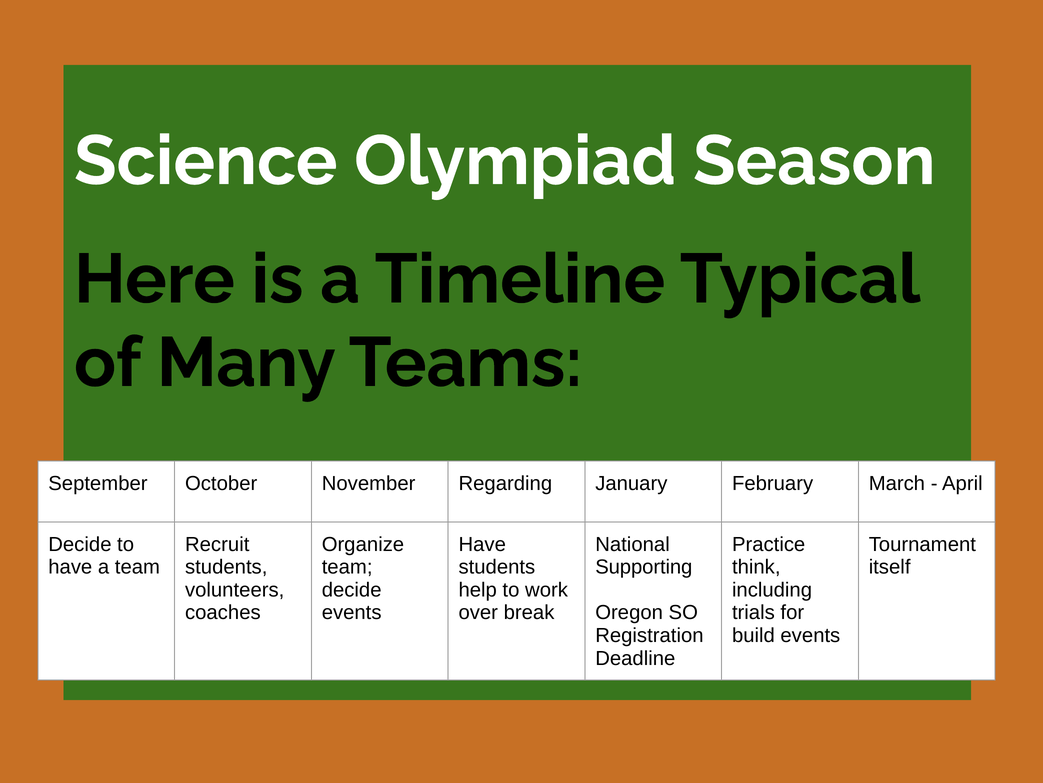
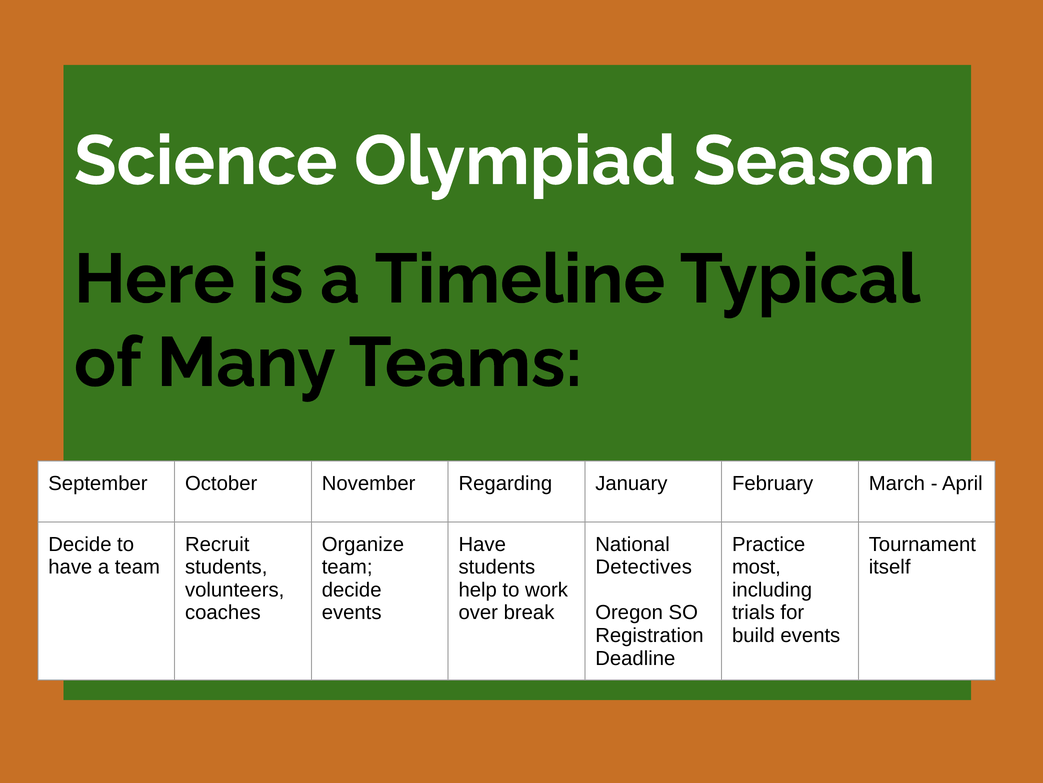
Supporting: Supporting -> Detectives (644, 567)
think: think -> most (756, 567)
